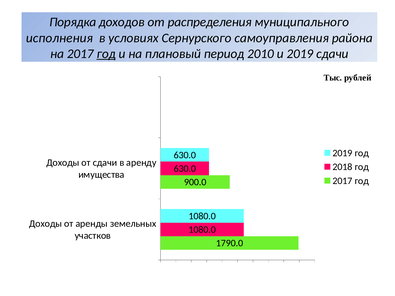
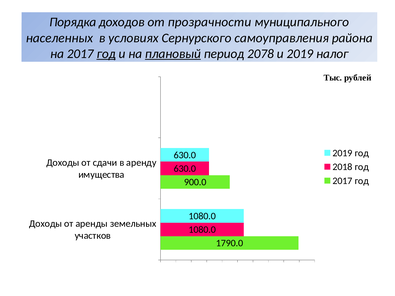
распределения: распределения -> прозрачности (210, 22)
исполнения: исполнения -> населенных (59, 38)
плановый underline: none -> present (173, 54)
2010: 2010 -> 2078 (260, 54)
2019 сдачи: сдачи -> налог (332, 54)
